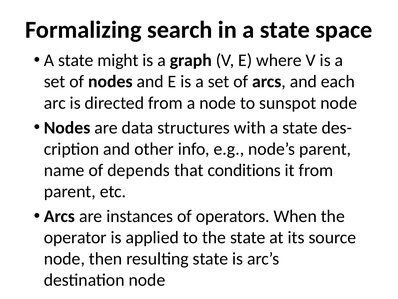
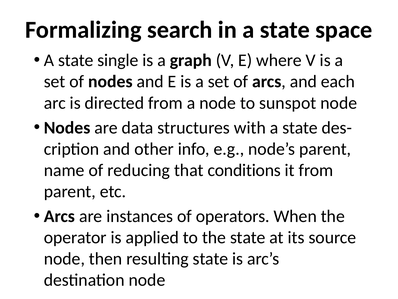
might: might -> single (118, 60)
depends: depends -> reducing (139, 170)
